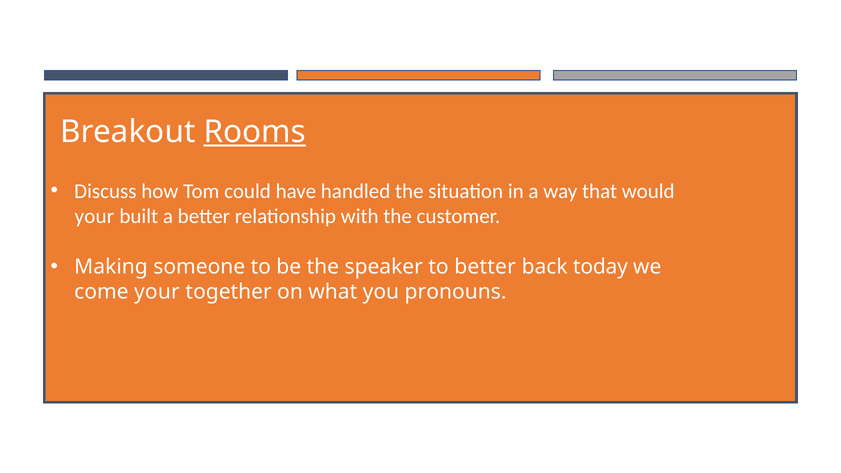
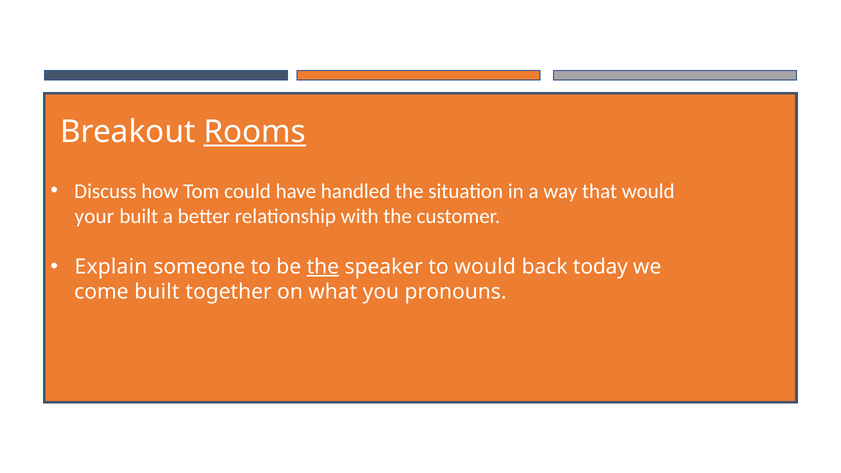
Making: Making -> Explain (111, 267)
the underline: none -> present (323, 267)
to better: better -> would (485, 267)
come your: your -> built (157, 292)
